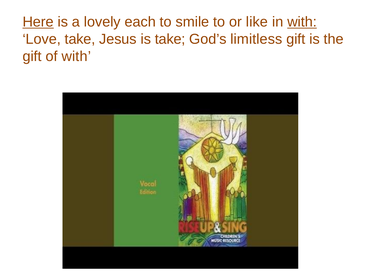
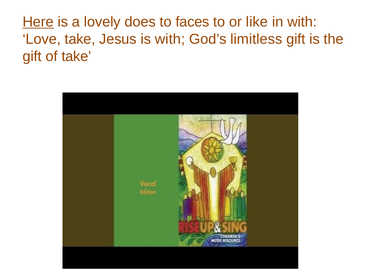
each: each -> does (140, 22)
smile: smile -> faces (193, 22)
with underline: present -> none (302, 22)
is take: take -> with (170, 39)
of with: with -> take (76, 57)
